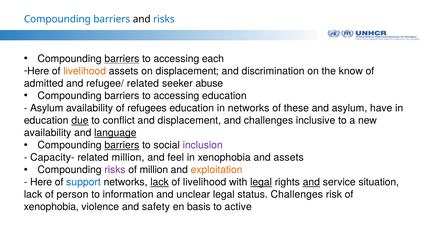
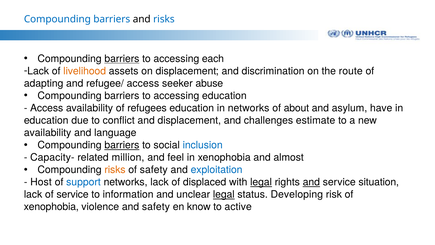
Here: Here -> Lack (38, 71)
know: know -> route (351, 71)
admitted: admitted -> adapting (44, 83)
refugee/ related: related -> access (143, 83)
Asylum: Asylum -> Access (47, 108)
these: these -> about (296, 108)
due underline: present -> none (80, 120)
inclusive: inclusive -> estimate (316, 120)
language underline: present -> none (115, 133)
inclusion colour: purple -> blue (203, 145)
and assets: assets -> almost (289, 157)
risks colour: purple -> orange (115, 170)
of million: million -> safety (154, 170)
exploitation colour: orange -> blue (217, 170)
Here: Here -> Host (41, 182)
lack underline: present -> none (159, 182)
livelihood: livelihood -> displaced (205, 182)
of person: person -> service (73, 194)
legal underline: none -> present (224, 194)
status Challenges: Challenges -> Developing (297, 194)
basis: basis -> know (199, 207)
